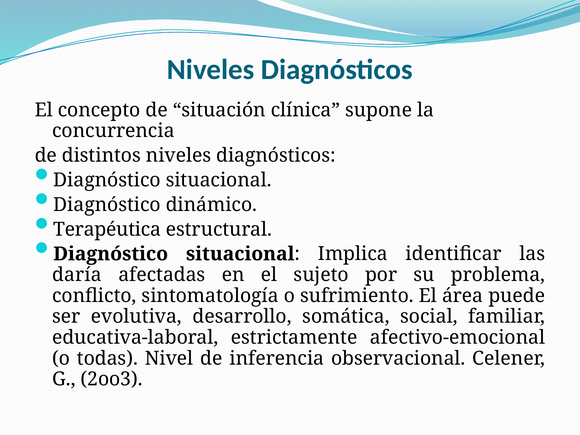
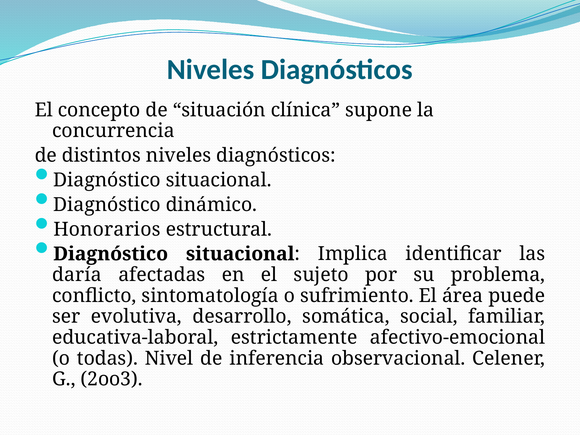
Terapéutica: Terapéutica -> Honorarios (107, 229)
